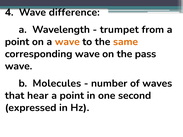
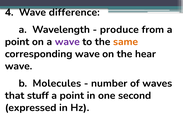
trumpet: trumpet -> produce (119, 30)
wave colour: orange -> purple (67, 42)
pass: pass -> hear (145, 54)
hear: hear -> stuff (38, 96)
